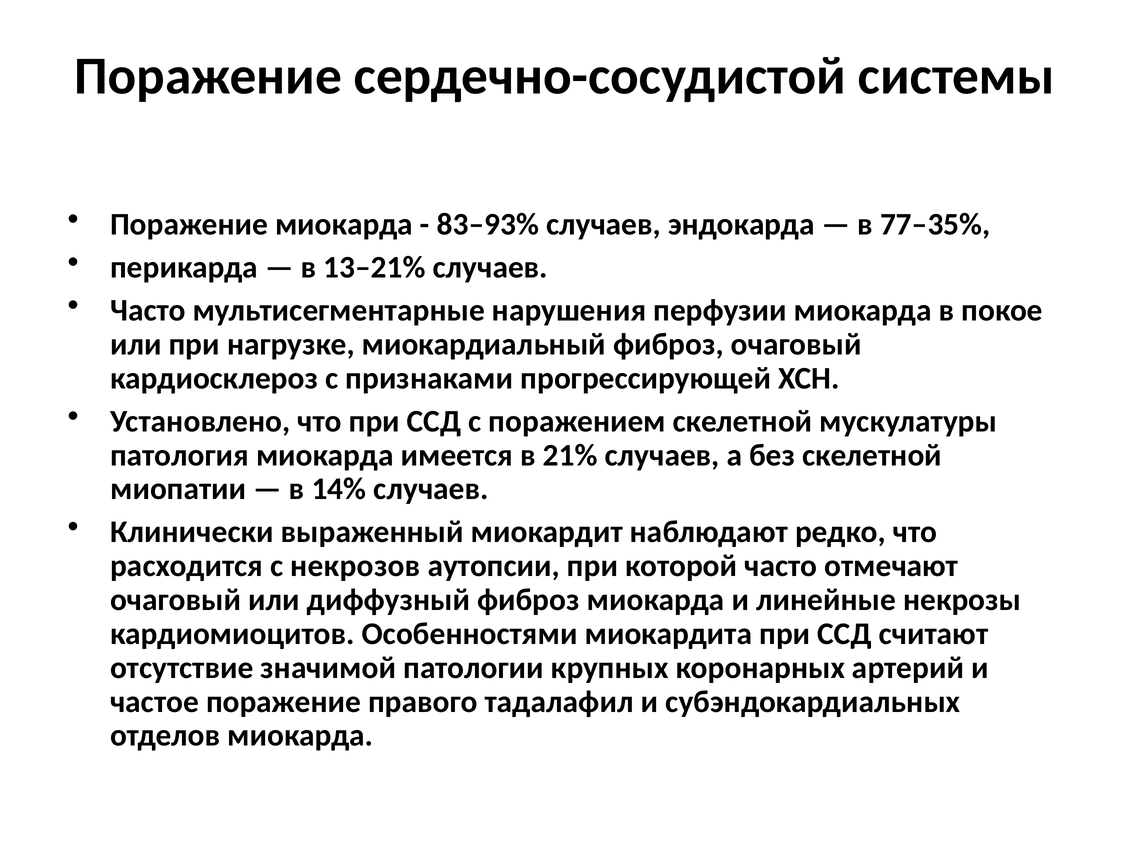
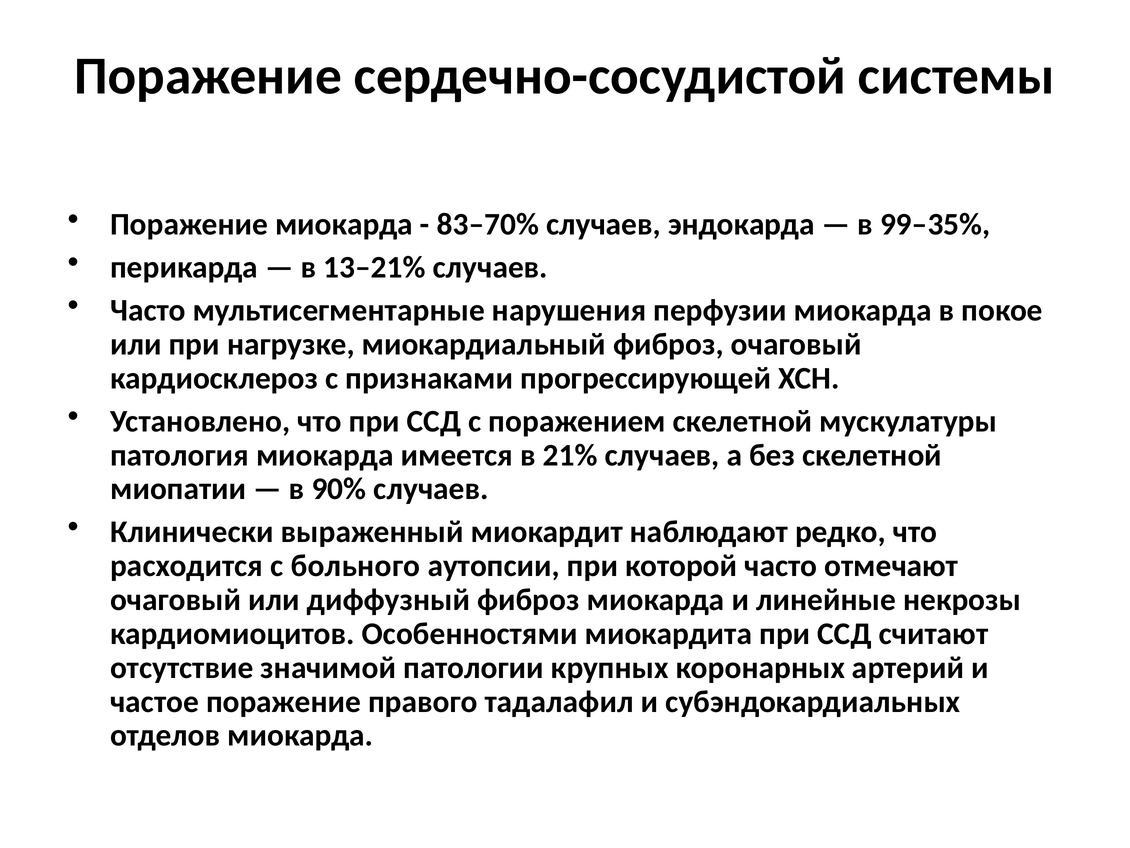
83–93%: 83–93% -> 83–70% (488, 224)
77–35%: 77–35% -> 99–35% (935, 224)
14%: 14% -> 90% (339, 489)
некрозов: некрозов -> больного (355, 566)
